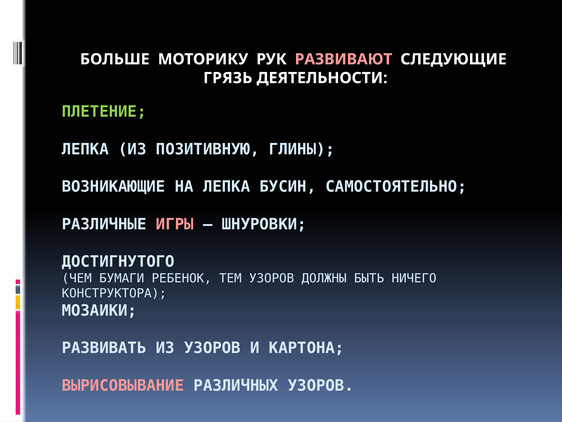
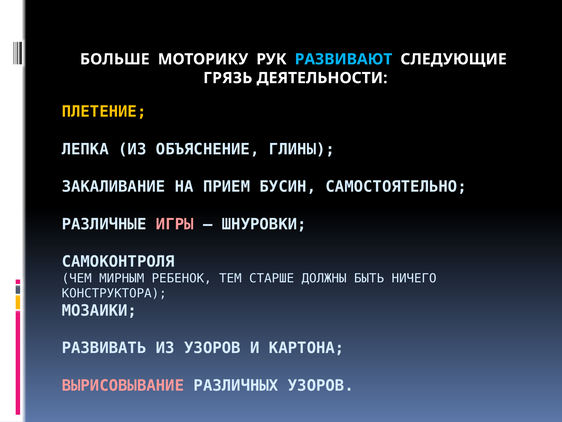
РАЗВИВАЮТ colour: pink -> light blue (344, 59)
ПЛЕТЕНИЕ colour: light green -> yellow (104, 112)
ПОЗИТИВНУЮ: ПОЗИТИВНУЮ -> ОБЪЯСНЕНИЕ (208, 149)
ВОЗНИКАЮЩИЕ: ВОЗНИКАЮЩИЕ -> ЗАКАЛИВАНИЕ (114, 187)
НА ЛЕПКА: ЛЕПКА -> ПРИЕМ (227, 187)
ДОСТИГНУТОГО: ДОСТИГНУТОГО -> САМОКОНТРОЛЯ (118, 262)
БУМАГИ: БУМАГИ -> МИРНЫМ (122, 278)
ТЕМ УЗОРОВ: УЗОРОВ -> СТАРШЕ (272, 278)
